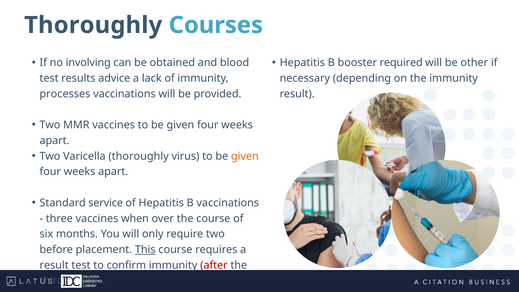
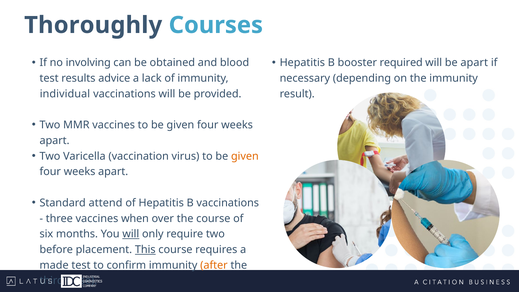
be other: other -> apart (474, 63)
processes: processes -> individual (65, 94)
Varicella thoroughly: thoroughly -> vaccination (139, 156)
service: service -> attend (106, 203)
will underline: none -> present (131, 234)
result: result -> made (54, 265)
after colour: red -> orange (214, 265)
